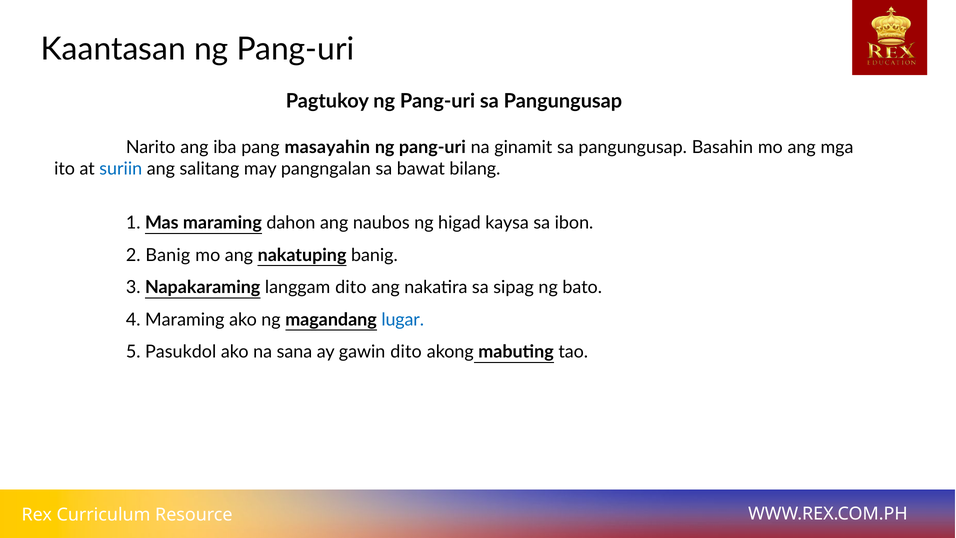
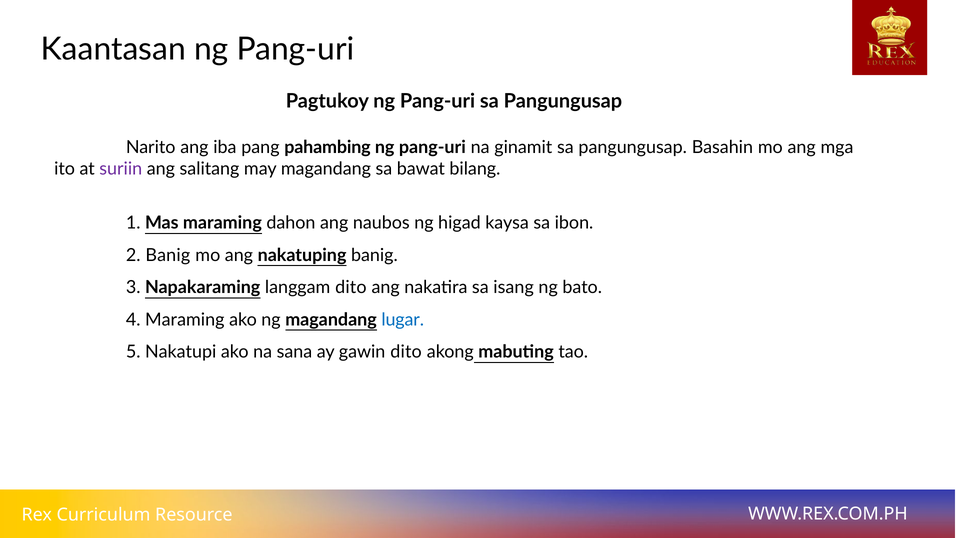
masayahin: masayahin -> pahambing (327, 147)
suriin colour: blue -> purple (121, 169)
may pangngalan: pangngalan -> magandang (326, 169)
sipag: sipag -> isang (514, 287)
Pasukdol: Pasukdol -> Nakatupi (181, 352)
